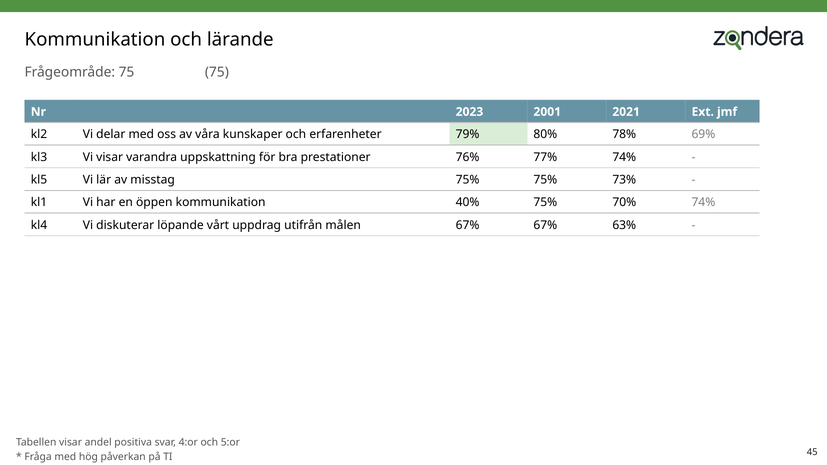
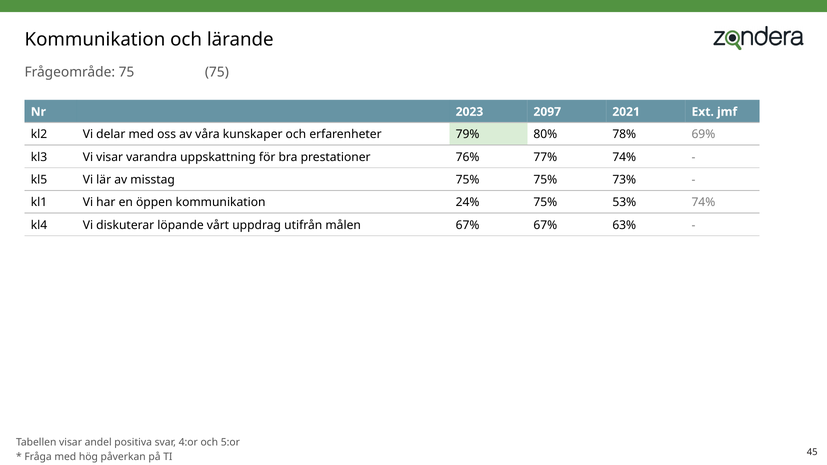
2001: 2001 -> 2097 (547, 112)
40%: 40% -> 24% (468, 203)
70%: 70% -> 53% (624, 203)
